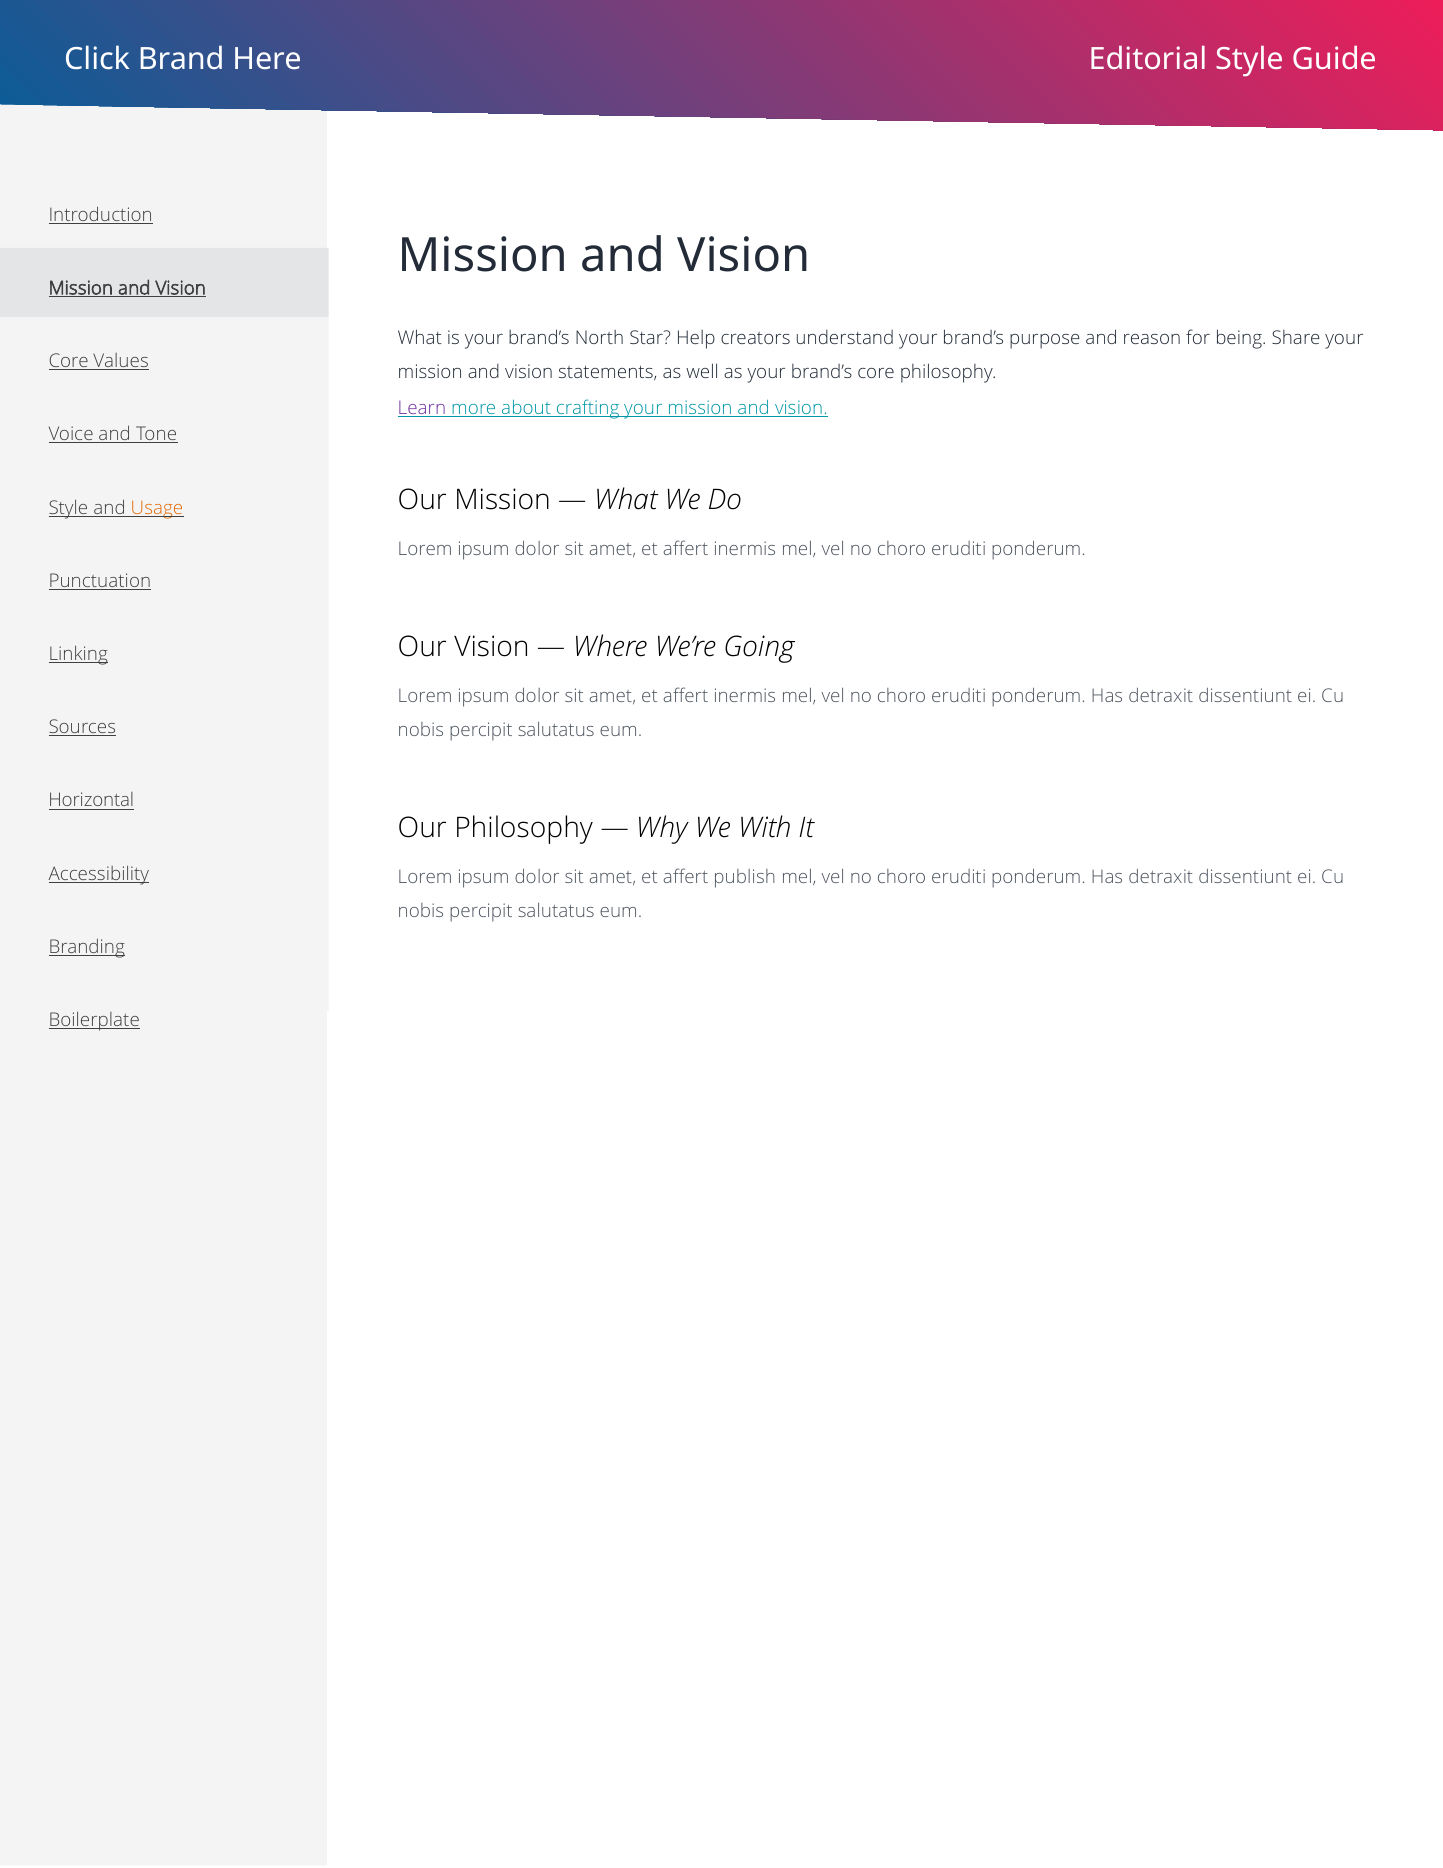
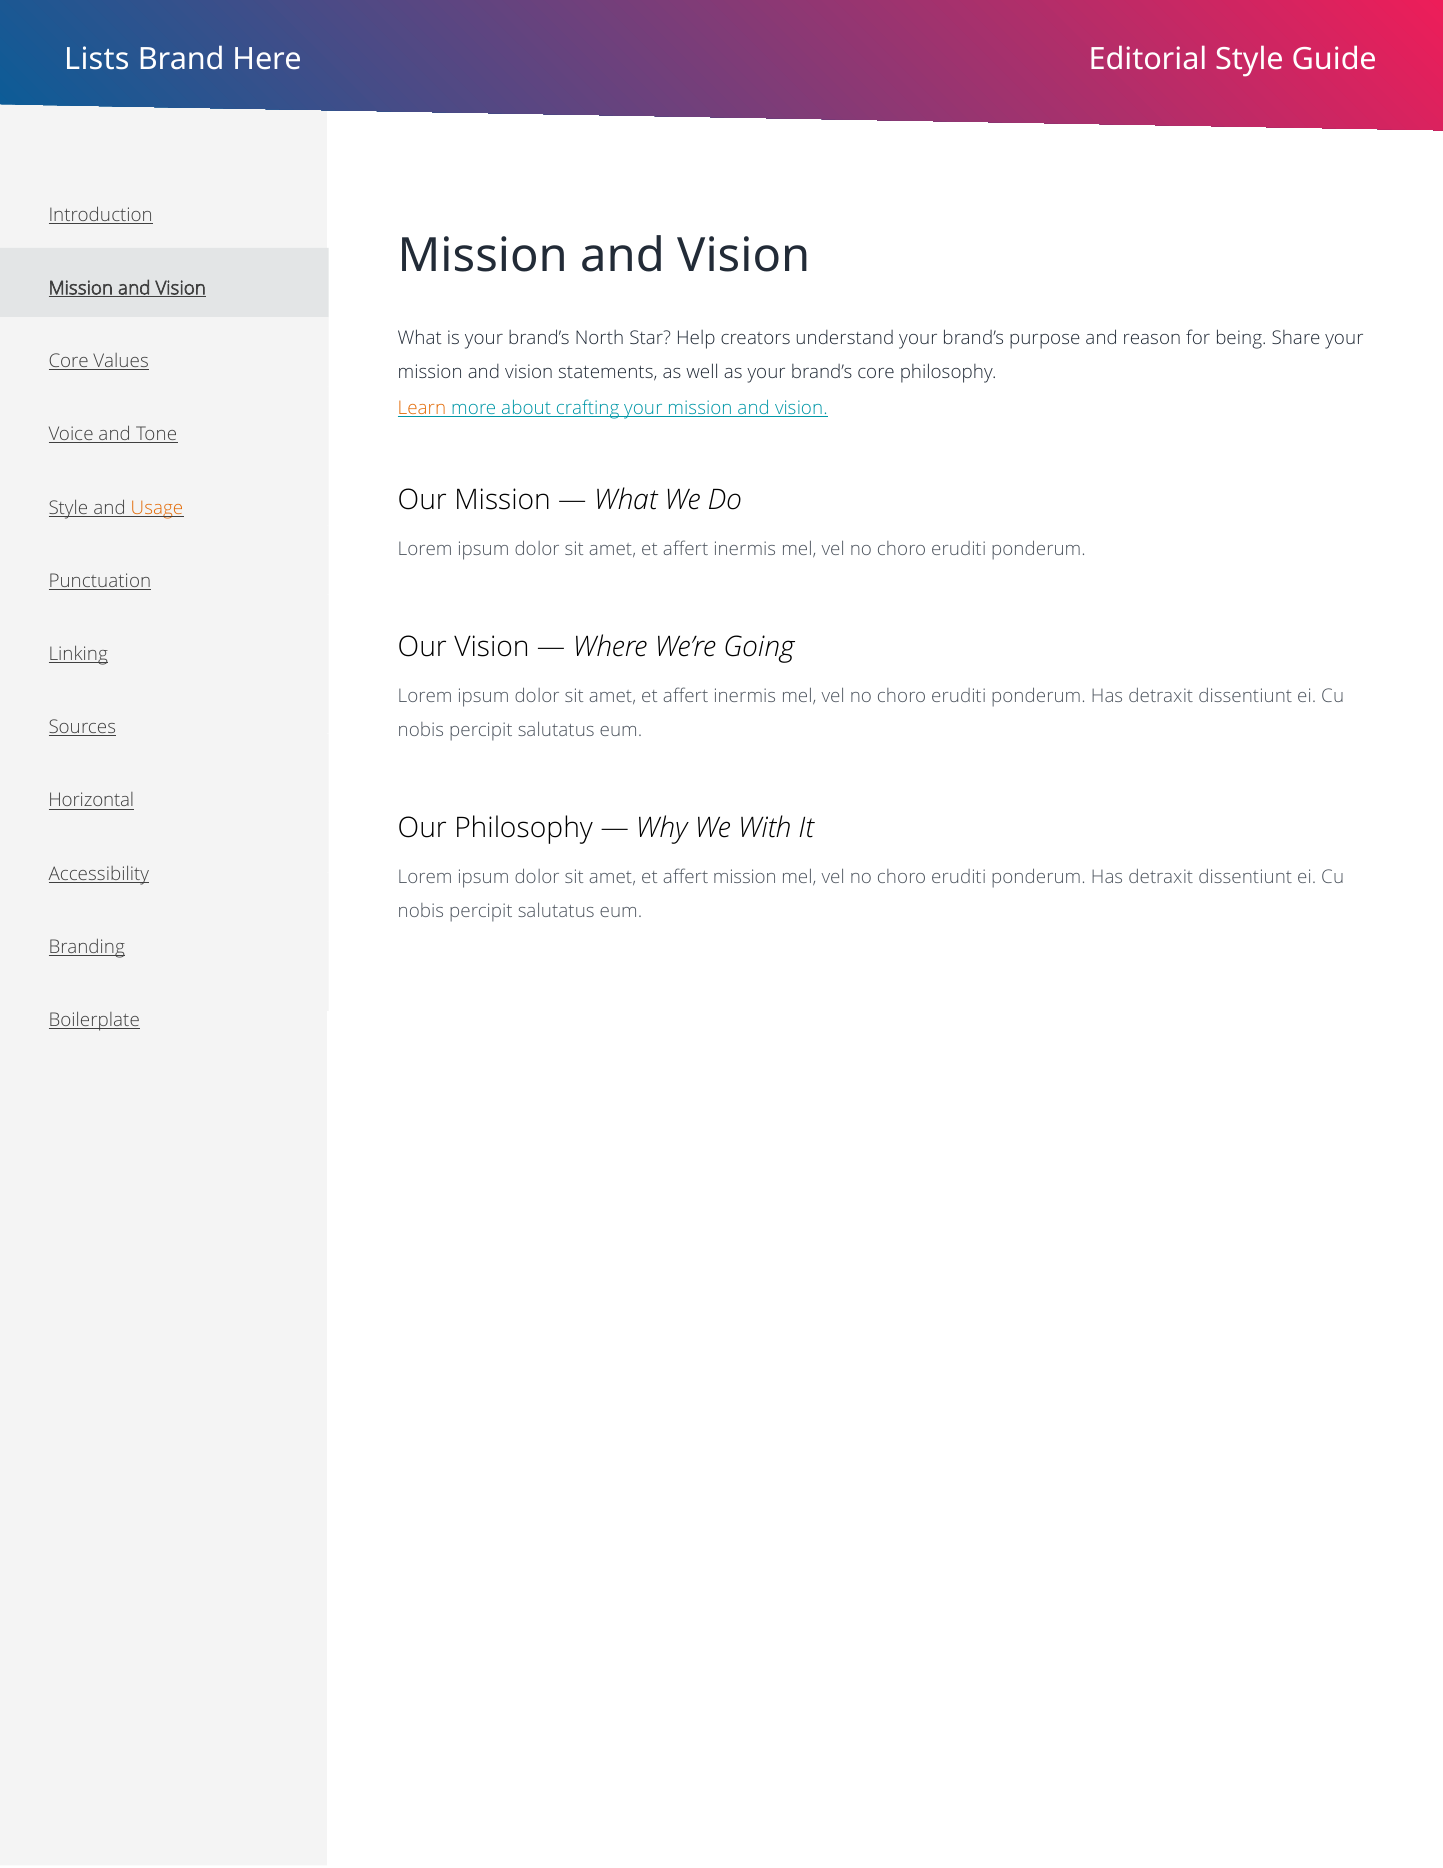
Click: Click -> Lists (97, 59)
Learn colour: purple -> orange (422, 408)
affert publish: publish -> mission (745, 877)
